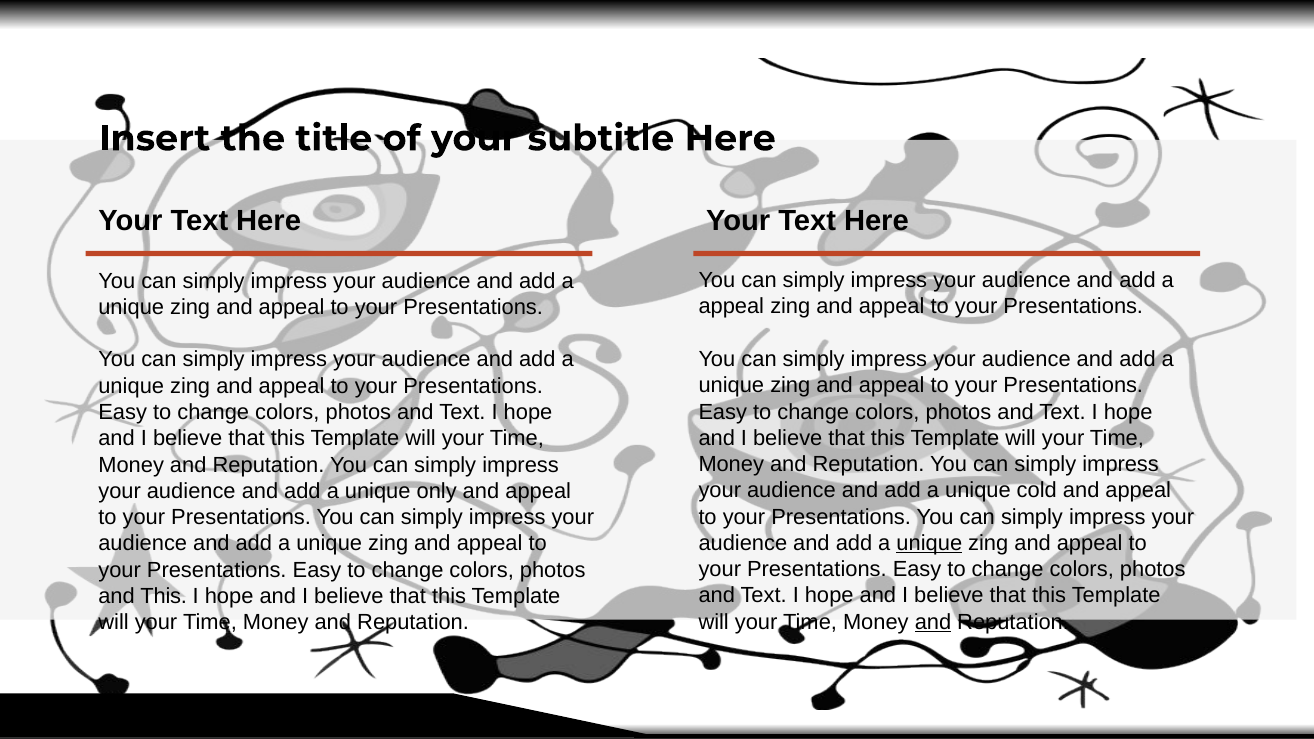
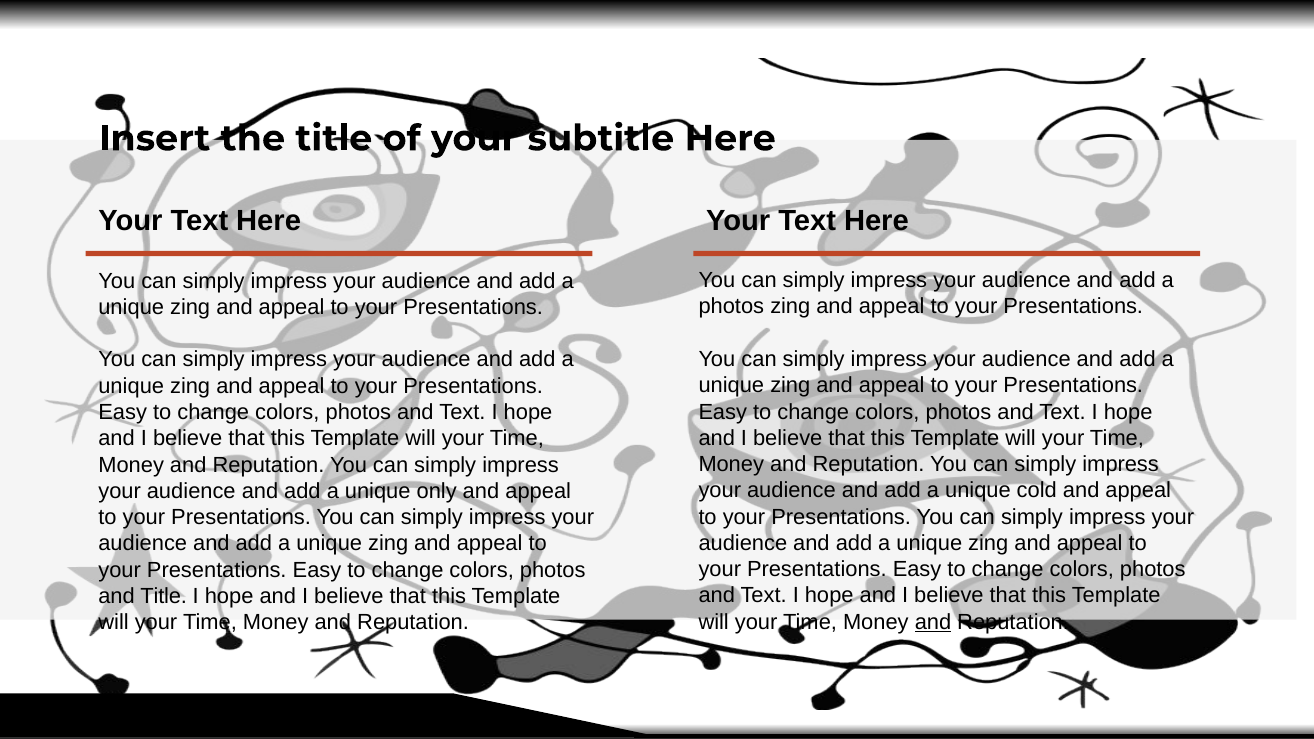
appeal: appeal -> photos (731, 307)
unique underline: present -> none (929, 543)
and This: This -> Title (164, 596)
